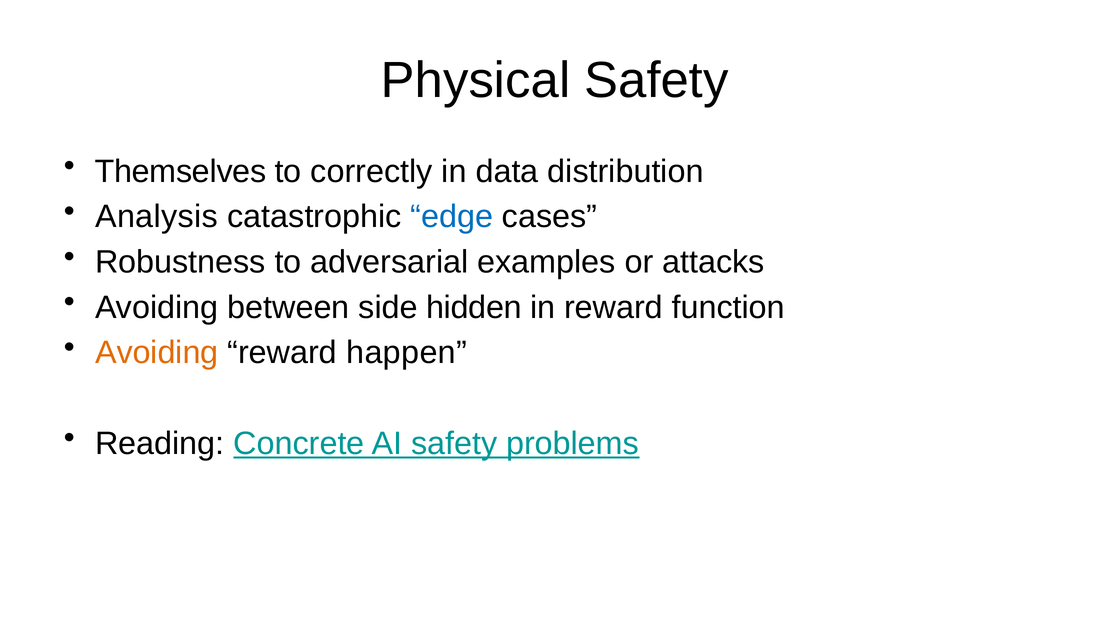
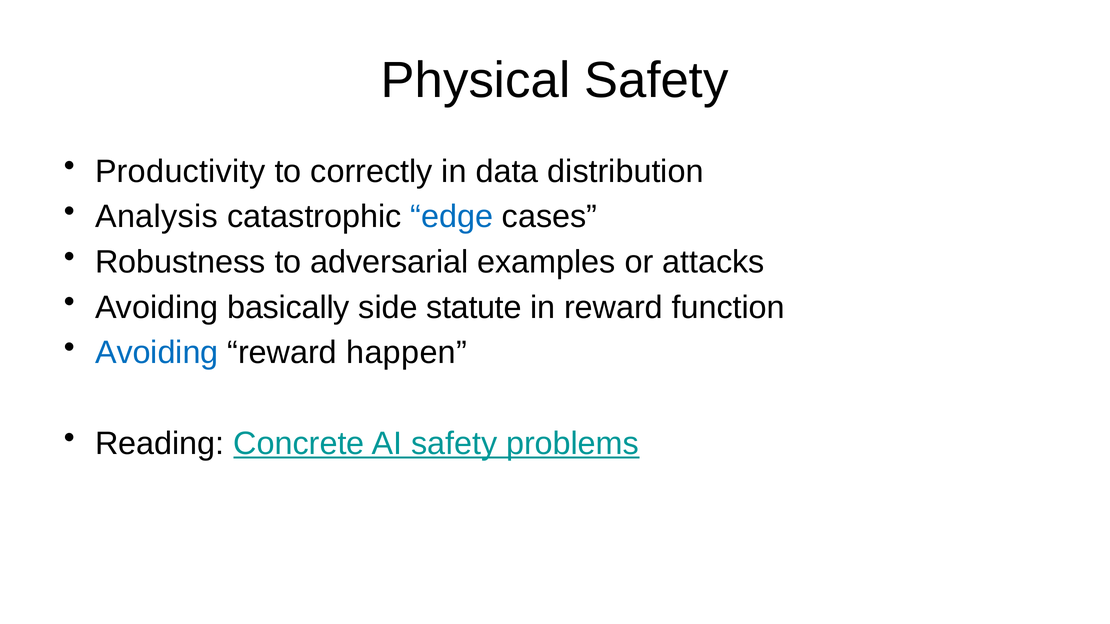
Themselves: Themselves -> Productivity (180, 172)
between: between -> basically (288, 308)
hidden: hidden -> statute (474, 308)
Avoiding colour: orange -> blue (157, 353)
